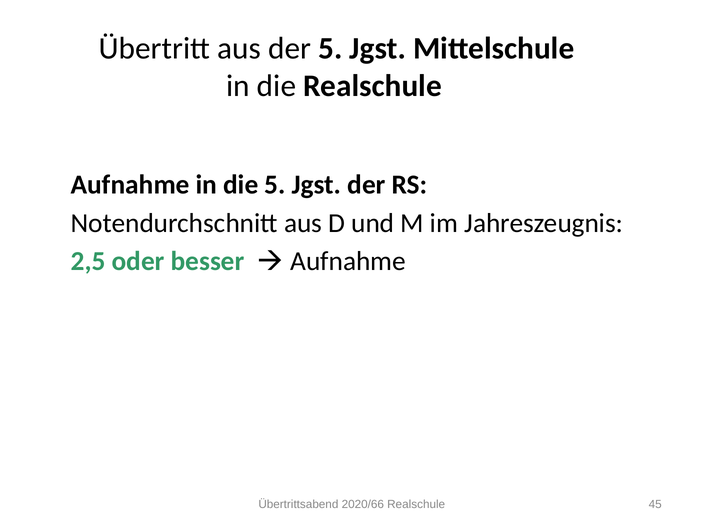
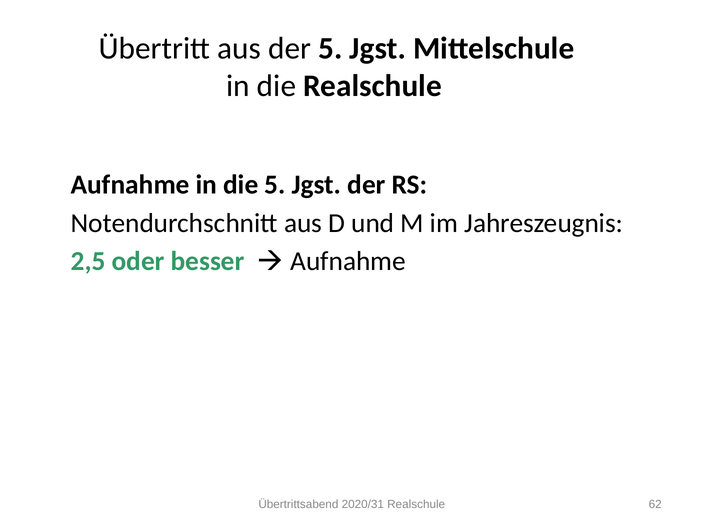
2020/66: 2020/66 -> 2020/31 (363, 504)
45: 45 -> 62 (655, 504)
